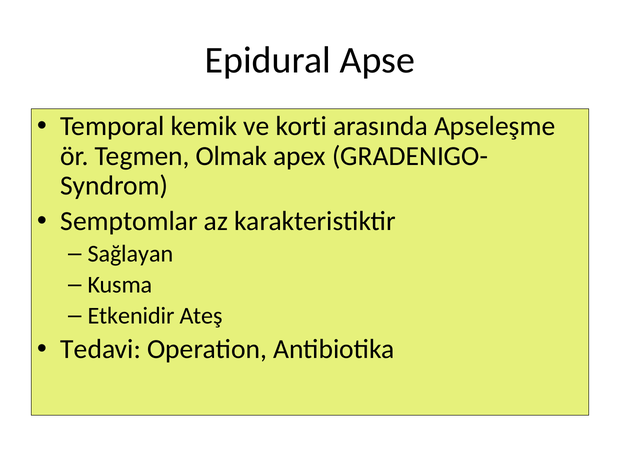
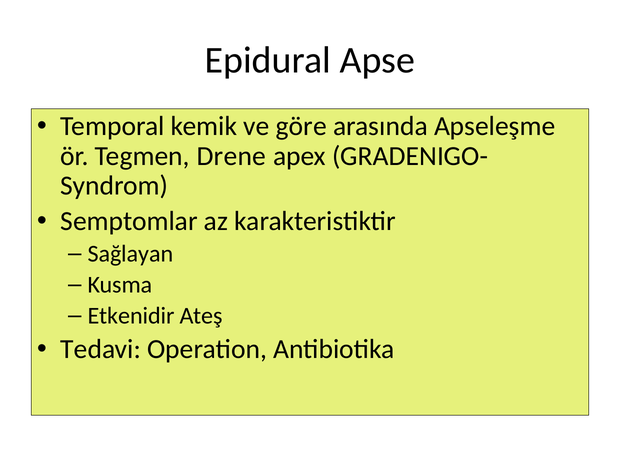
korti: korti -> göre (301, 126)
Olmak: Olmak -> Drene (231, 156)
